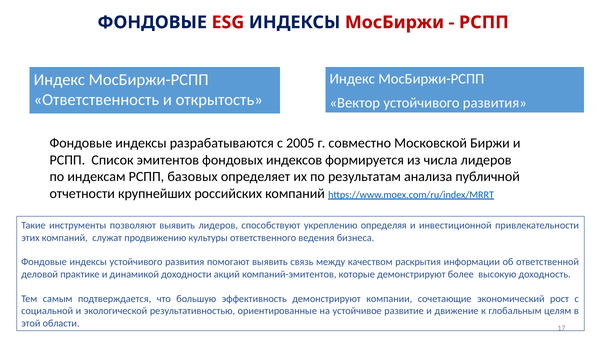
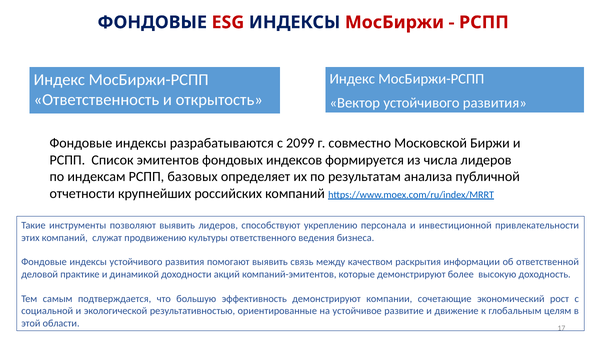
2005: 2005 -> 2099 (300, 143)
определяя: определяя -> персонала (384, 226)
